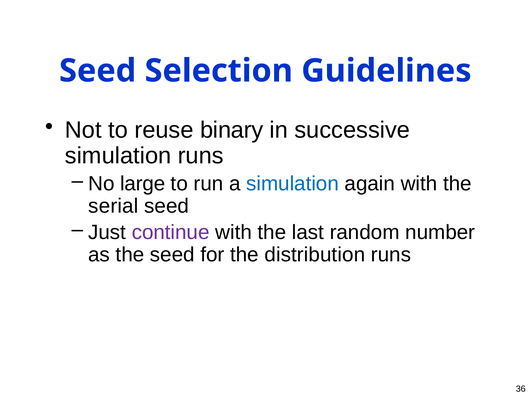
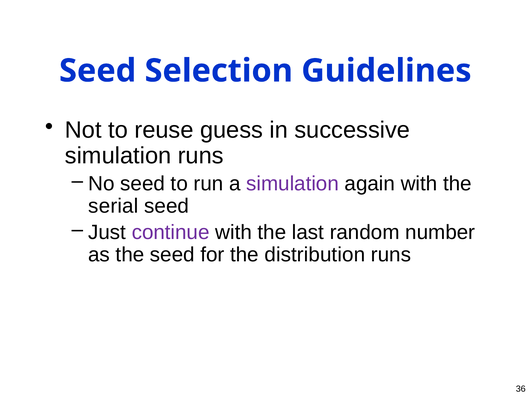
binary: binary -> guess (232, 130)
No large: large -> seed (143, 184)
simulation colour: blue -> purple (293, 184)
